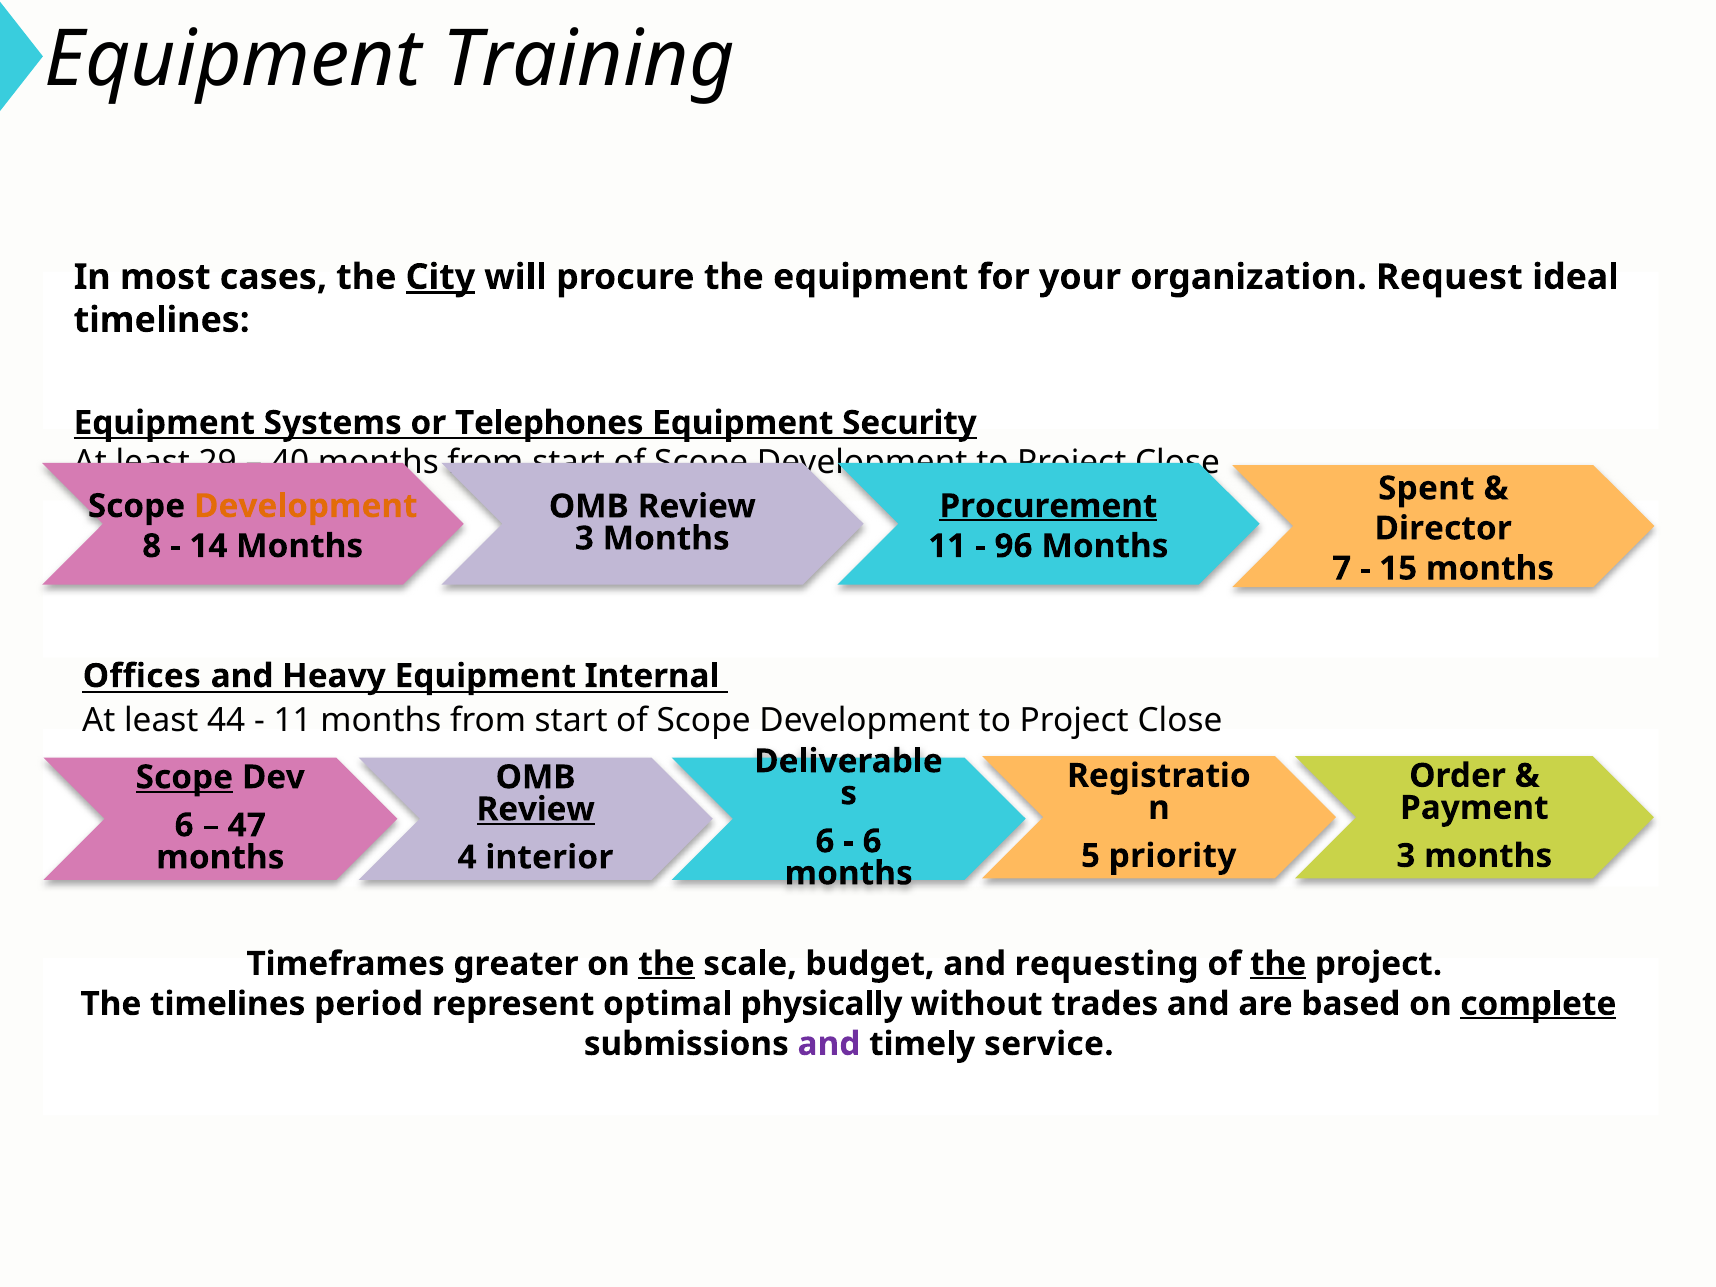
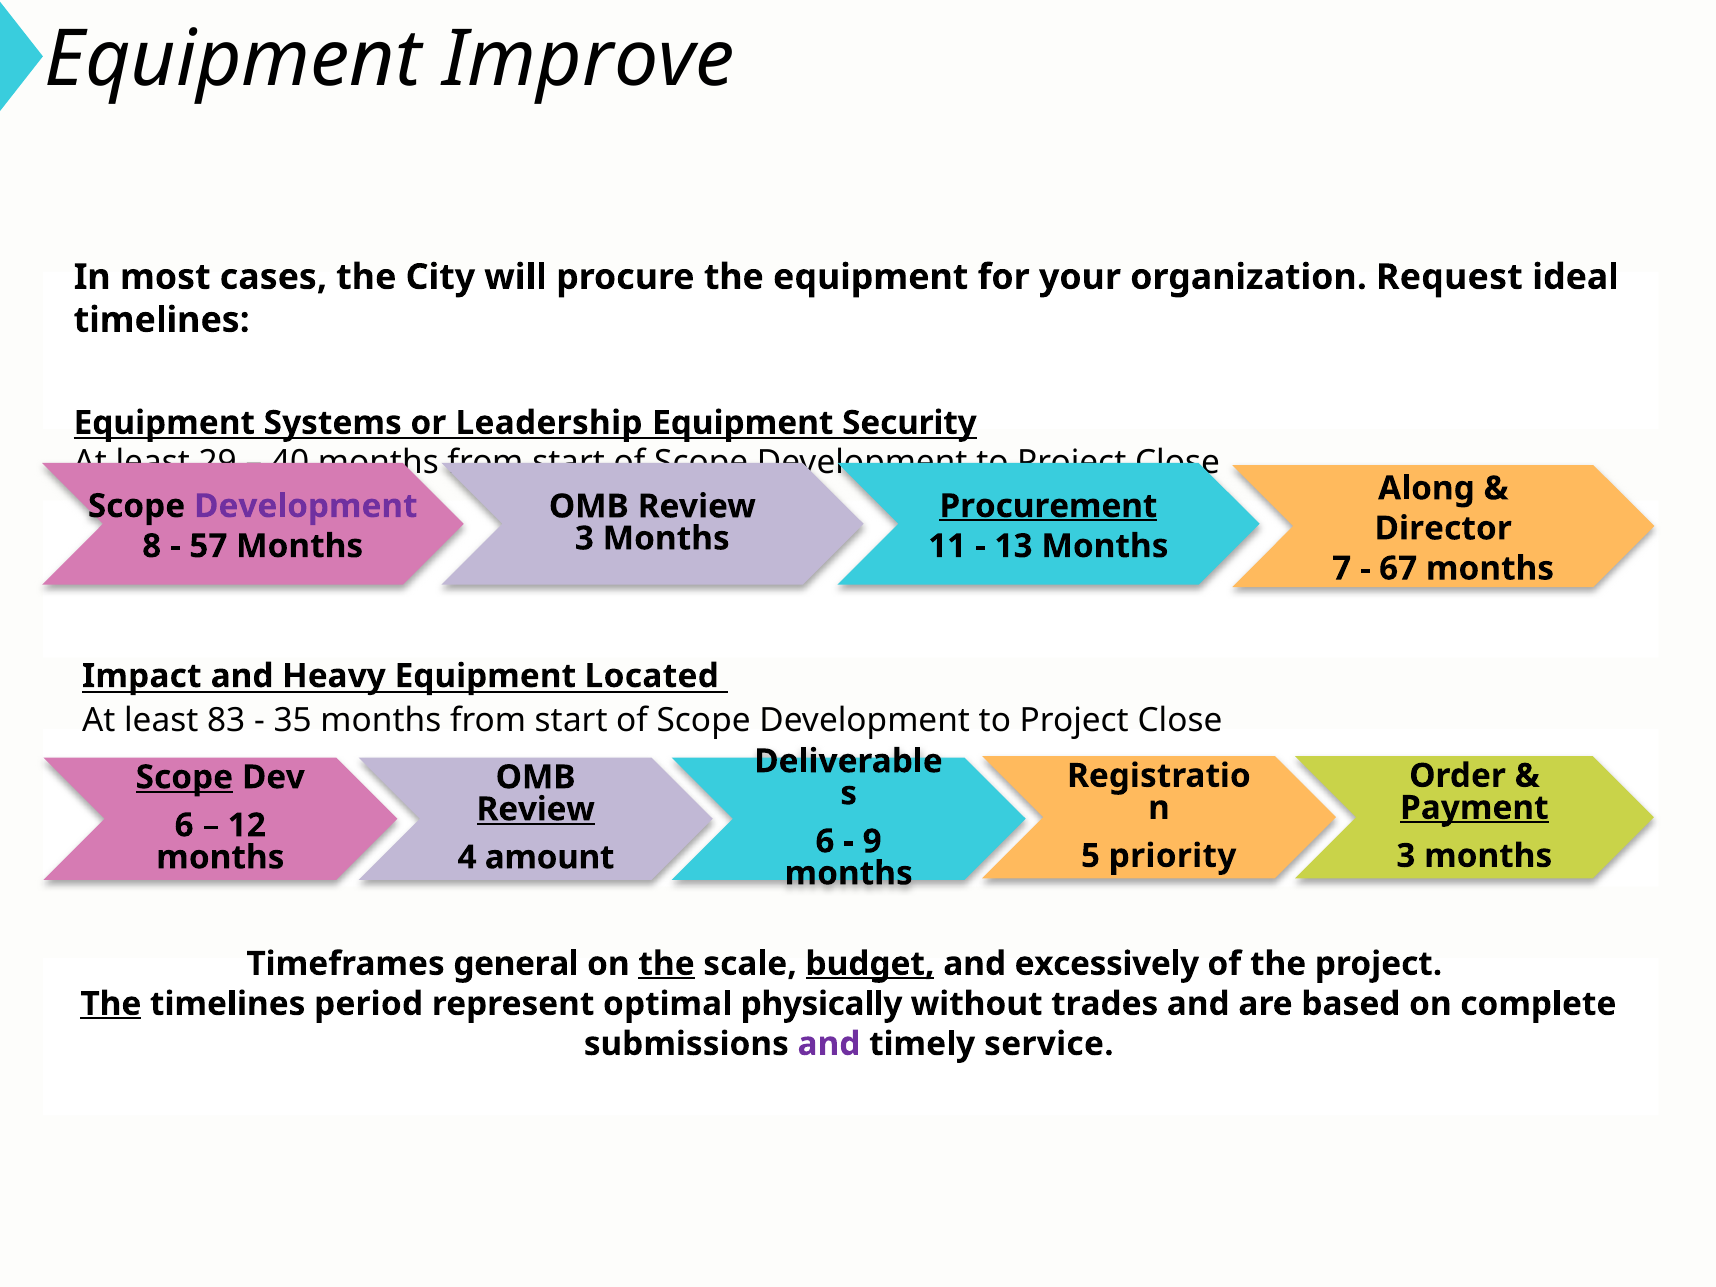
Training: Training -> Improve (588, 59)
City underline: present -> none (440, 277)
Telephones: Telephones -> Leadership (549, 423)
Spent: Spent -> Along (1426, 488)
Development colour: orange -> purple (306, 506)
14: 14 -> 57 (208, 546)
96: 96 -> 13 (1014, 546)
15: 15 -> 67 (1398, 569)
Offices: Offices -> Impact (142, 676)
Internal: Internal -> Located (652, 676)
44: 44 -> 83 (226, 720)
11: 11 -> 35 (293, 720)
Payment underline: none -> present (1474, 808)
47: 47 -> 12 (247, 825)
6: 6 -> 9 (872, 841)
interior: interior -> amount (550, 857)
greater: greater -> general (516, 964)
budget underline: none -> present (870, 964)
requesting: requesting -> excessively (1107, 964)
the underline: present -> none (1278, 964)
The underline: none -> present (111, 1004)
complete underline: present -> none (1538, 1004)
